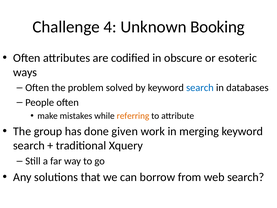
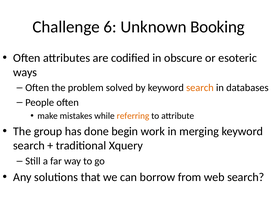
4: 4 -> 6 (110, 27)
search colour: blue -> orange (200, 88)
given: given -> begin (125, 131)
